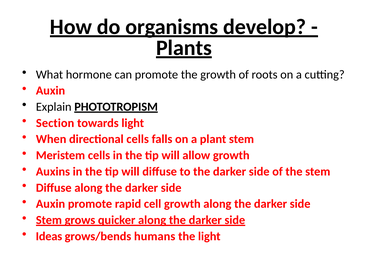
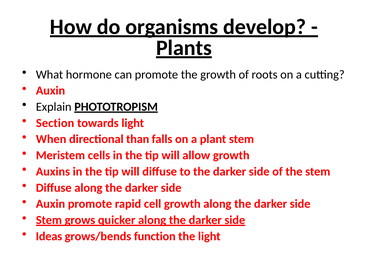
directional cells: cells -> than (138, 139)
humans: humans -> function (155, 236)
